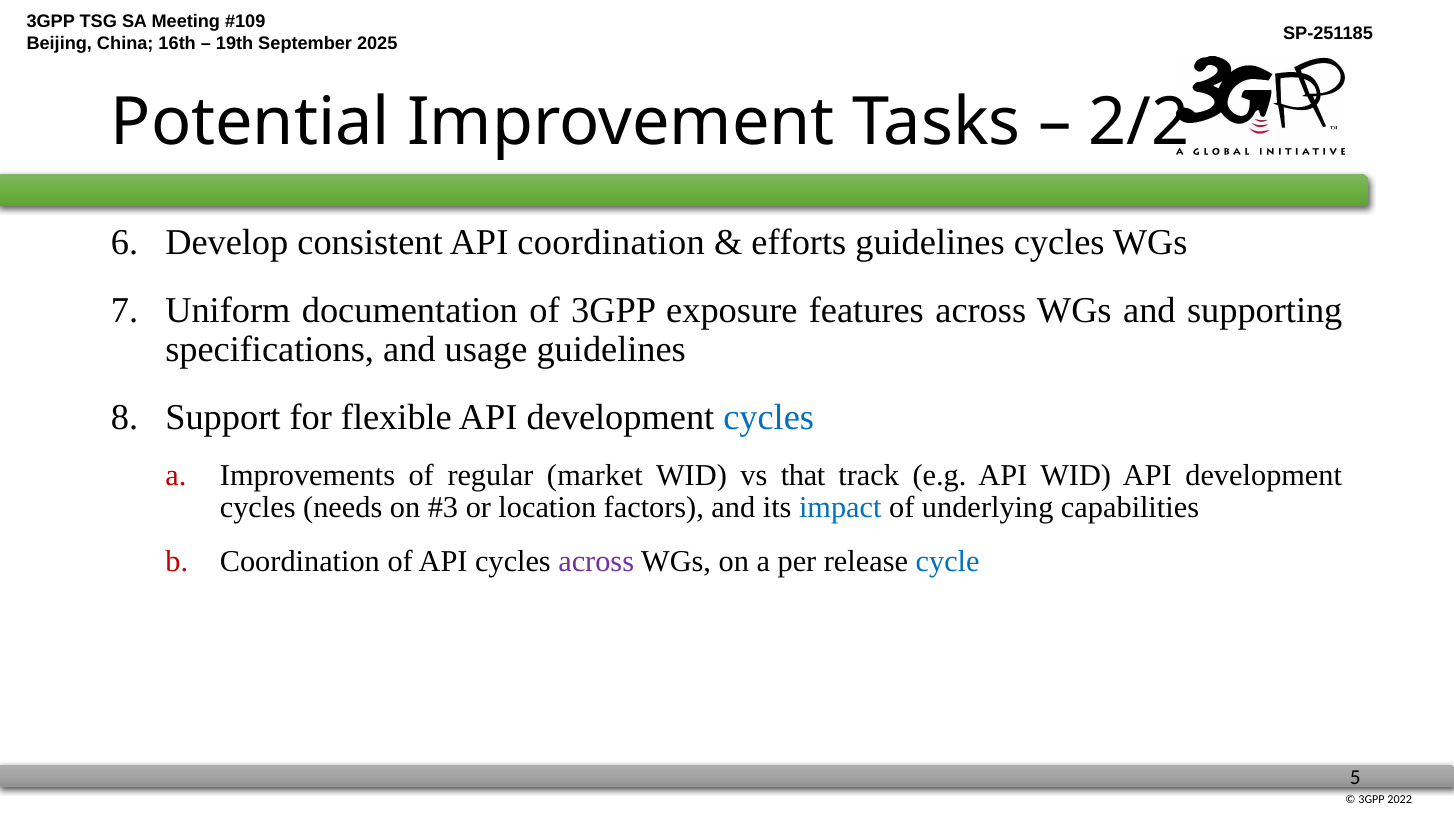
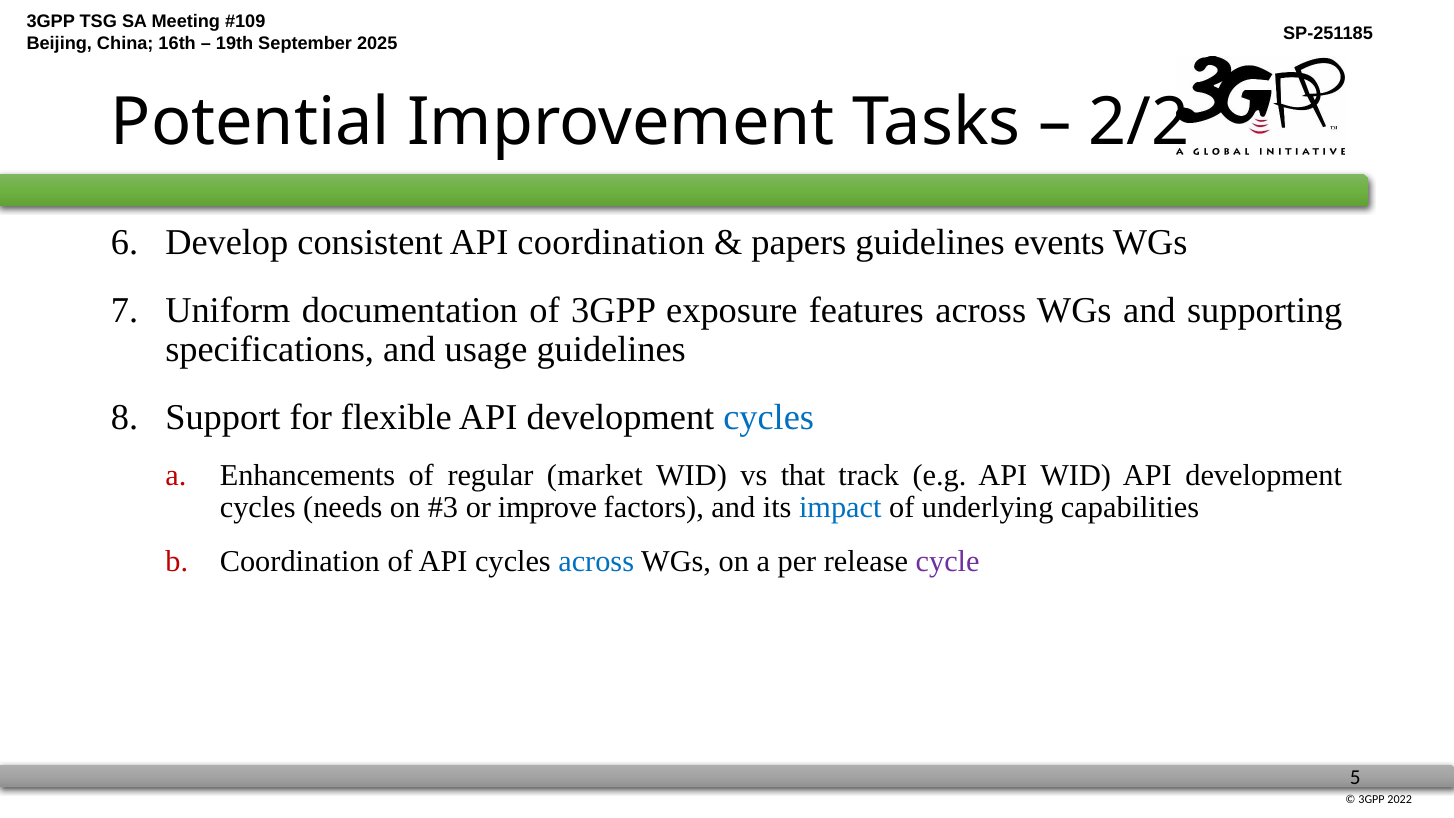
efforts: efforts -> papers (799, 243)
guidelines cycles: cycles -> events (1059, 243)
Improvements: Improvements -> Enhancements (308, 475)
location: location -> improve (547, 508)
across colour: purple -> blue (596, 562)
cycle colour: blue -> purple (948, 562)
